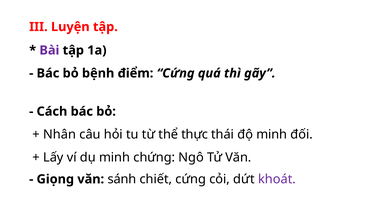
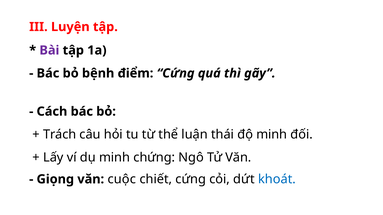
Nhân: Nhân -> Trách (60, 135)
thực: thực -> luận (195, 135)
sánh: sánh -> cuộc (122, 180)
khoát colour: purple -> blue (277, 180)
